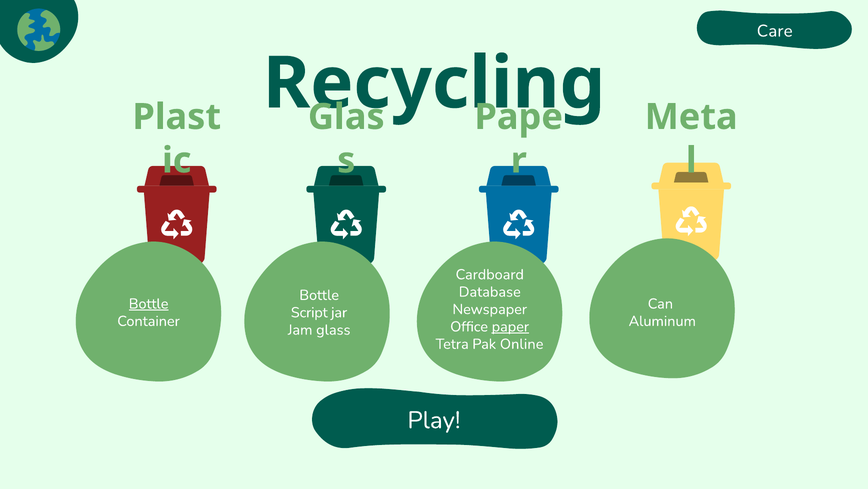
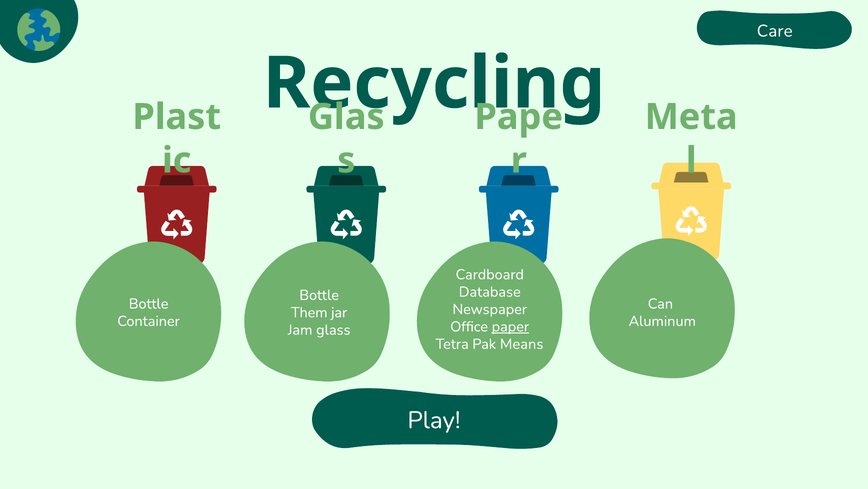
Bottle underline: present -> none (149, 303)
Script: Script -> Them (309, 312)
Online: Online -> Means (522, 344)
